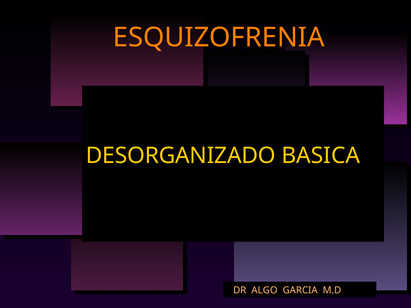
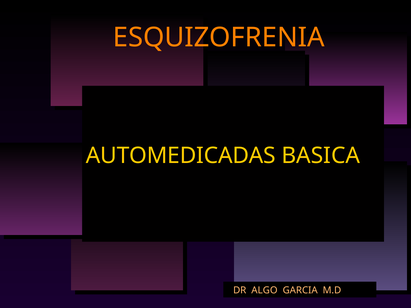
DESORGANIZADO: DESORGANIZADO -> AUTOMEDICADAS (181, 156)
